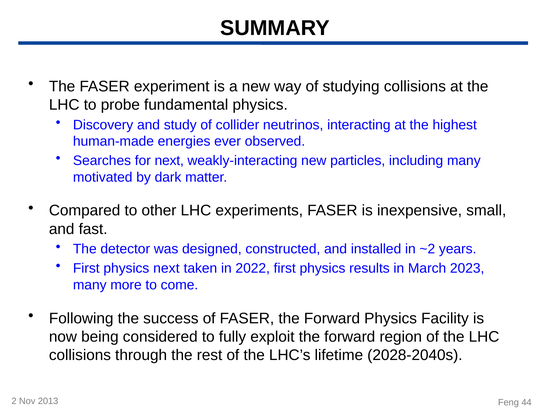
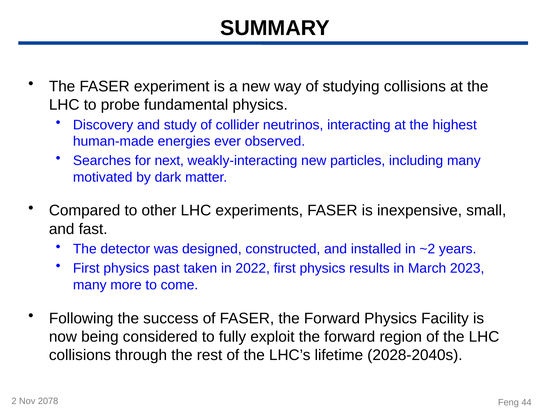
physics next: next -> past (166, 268)
2013: 2013 -> 2078 (48, 401)
